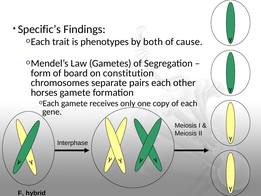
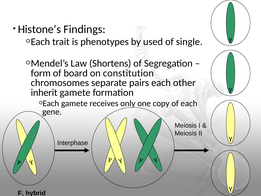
Specific’s: Specific’s -> Histone’s (39, 29)
both: both -> used (153, 42)
cause: cause -> single (189, 42)
Gametes: Gametes -> Shortens (110, 63)
horses: horses -> inherit (44, 92)
